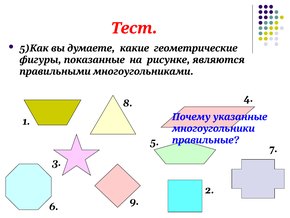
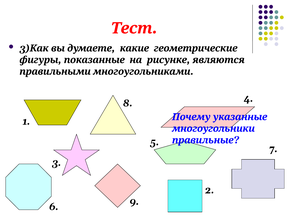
5: 5 -> 3 (25, 48)
